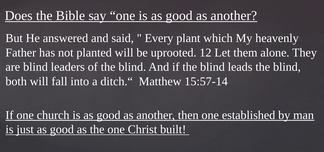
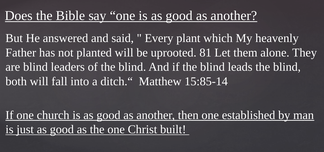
12: 12 -> 81 (205, 53)
15:57-14: 15:57-14 -> 15:85-14 (206, 81)
